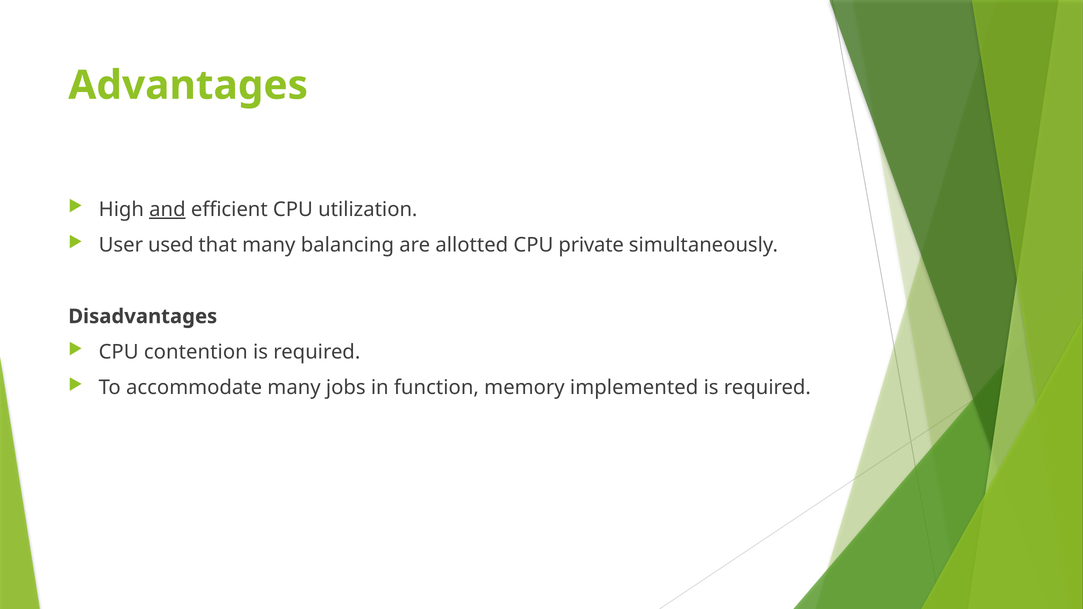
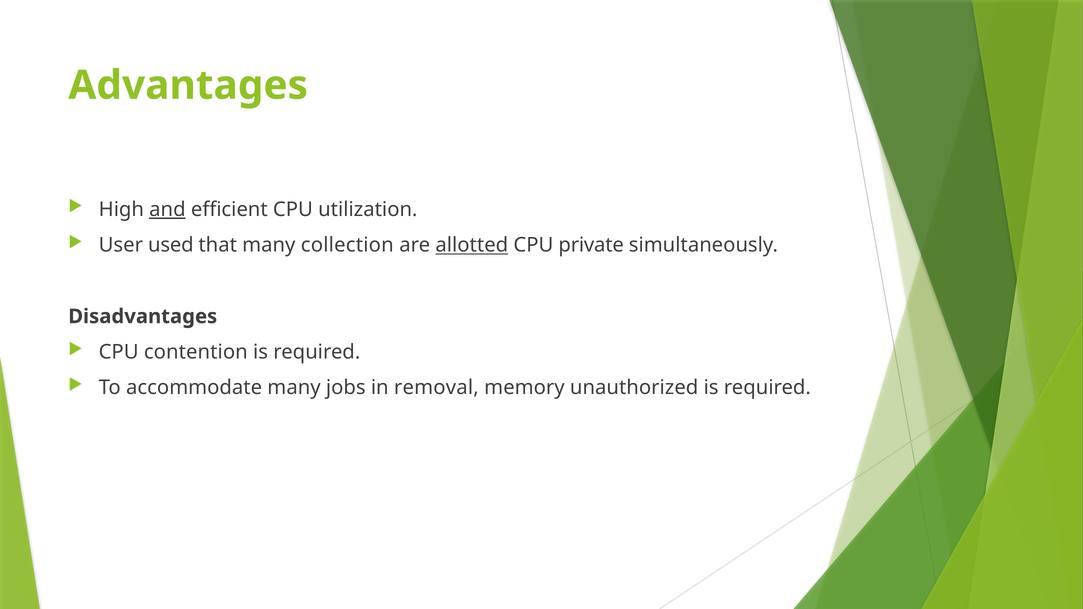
balancing: balancing -> collection (347, 245)
allotted underline: none -> present (472, 245)
function: function -> removal (436, 388)
implemented: implemented -> unauthorized (634, 388)
